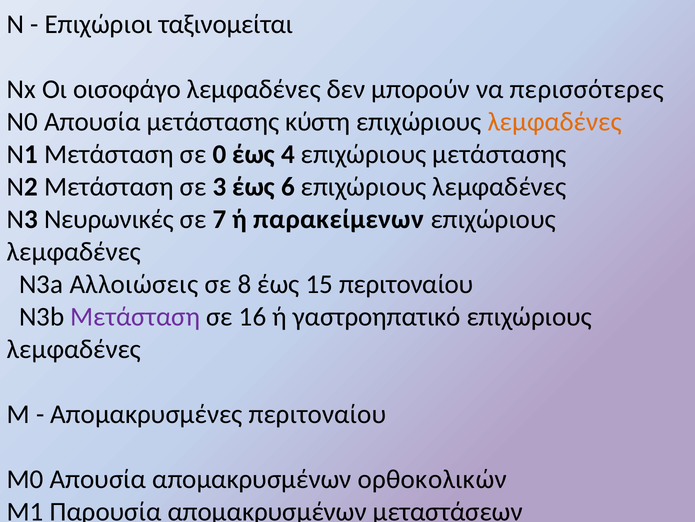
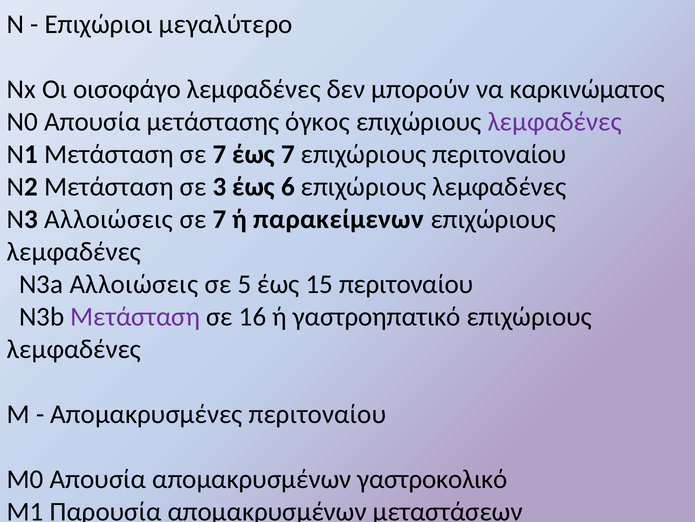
ταξινομείται: ταξινομείται -> μεγαλύτερο (226, 24)
περισσότερες: περισσότερες -> καρκινώματος (587, 89)
κύστη: κύστη -> όγκος (317, 122)
λεμφαδένες colour: orange -> purple (555, 122)
Μετάσταση σε 0: 0 -> 7 (219, 154)
έως 4: 4 -> 7 (288, 154)
επιχώριους μετάστασης: μετάστασης -> περιτοναίου (499, 154)
Ν3 Νευρωνικές: Νευρωνικές -> Αλλοιώσεις (109, 219)
8: 8 -> 5 (244, 284)
ορθοκολικών: ορθοκολικών -> γαστροκολικό (433, 479)
